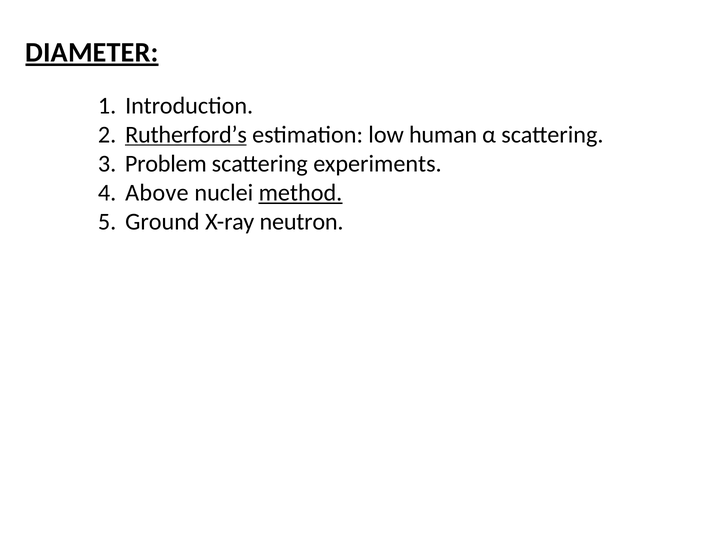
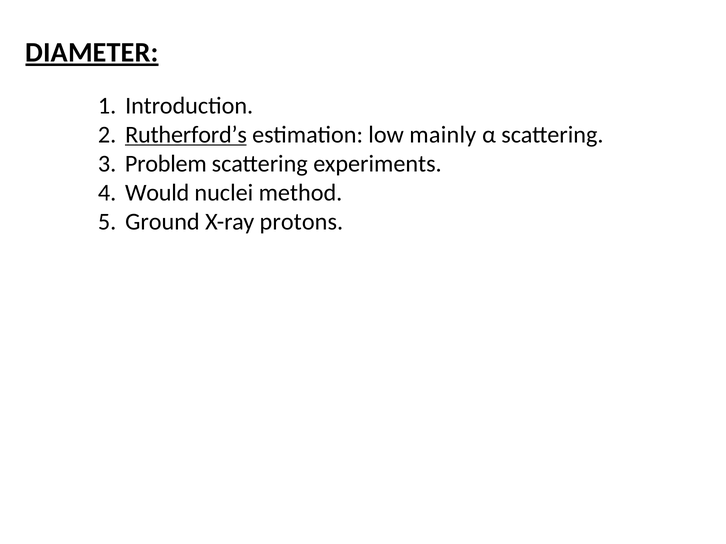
human: human -> mainly (443, 135)
Above: Above -> Would (157, 193)
method underline: present -> none (300, 193)
neutron: neutron -> protons (301, 222)
